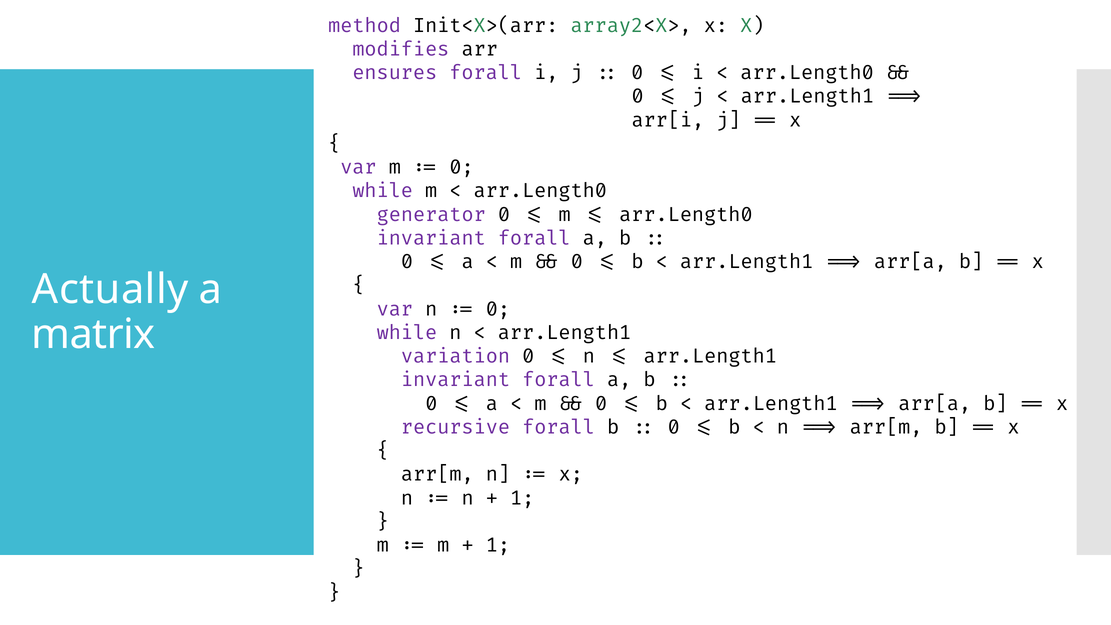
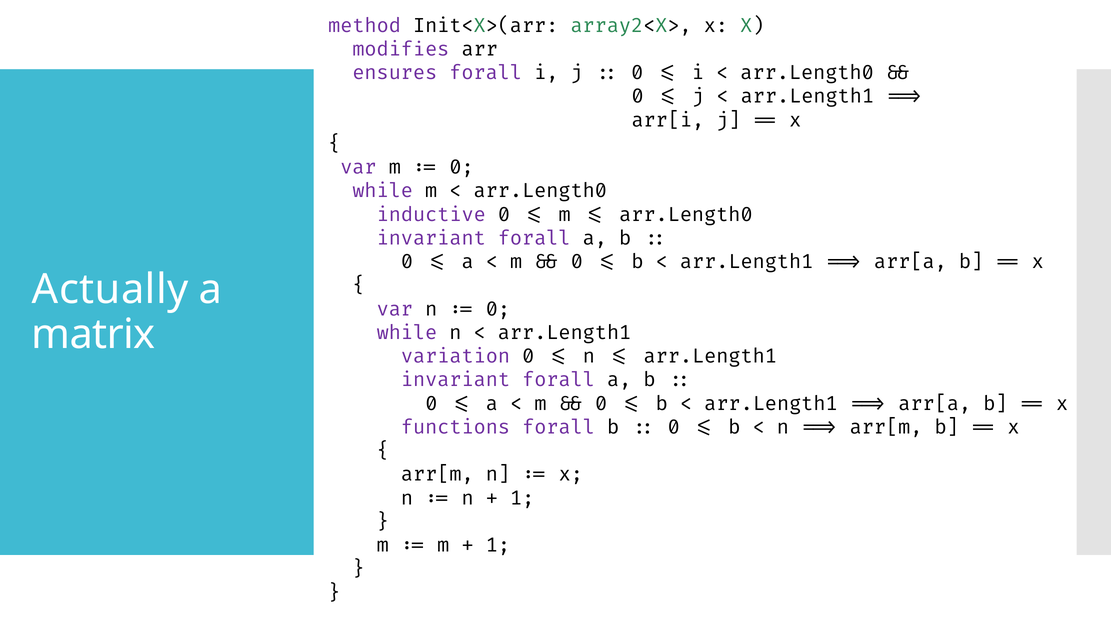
generator: generator -> inductive (431, 215)
recursive: recursive -> functions (456, 427)
